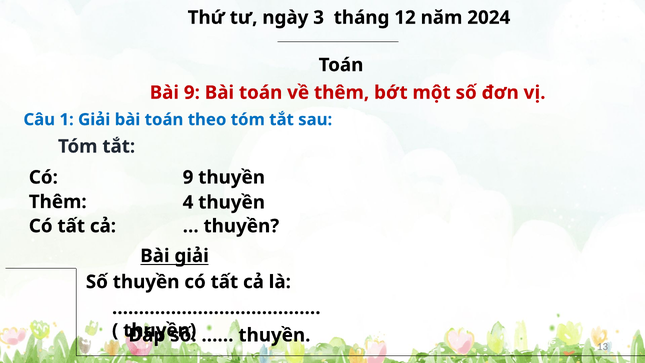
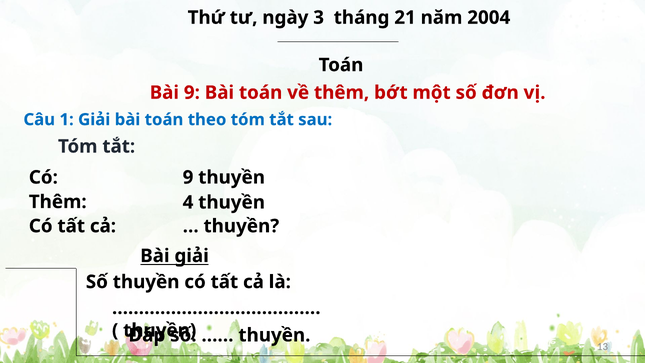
12: 12 -> 21 (405, 18)
2024: 2024 -> 2004 (489, 18)
